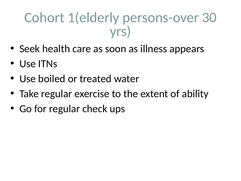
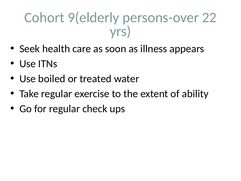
1(elderly: 1(elderly -> 9(elderly (93, 18)
30: 30 -> 22 (209, 18)
